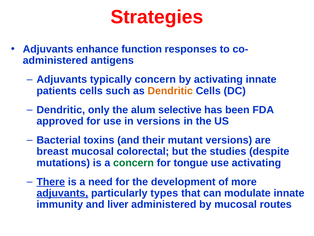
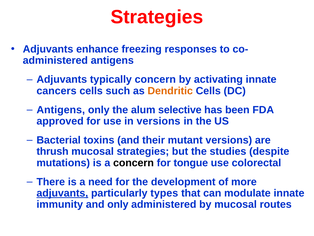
function: function -> freezing (142, 49)
patients: patients -> cancers (57, 91)
Dendritic: Dendritic -> Antigens (61, 110)
breast: breast -> thrush (53, 151)
mucosal colorectal: colorectal -> strategies (143, 151)
concern colour: green -> black (134, 162)
use activating: activating -> colorectal (256, 162)
There underline: present -> none (51, 181)
and liver: liver -> only (118, 204)
